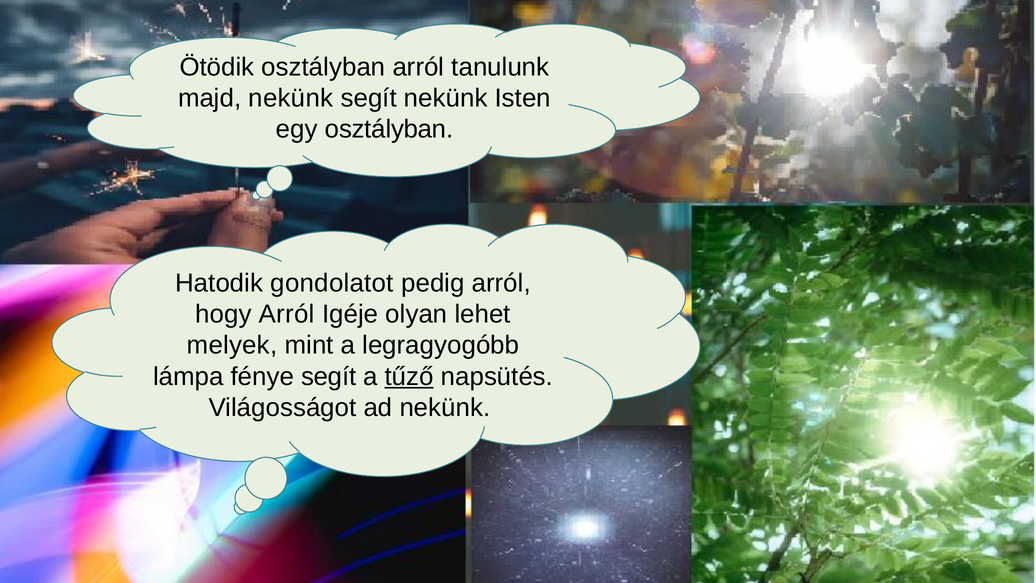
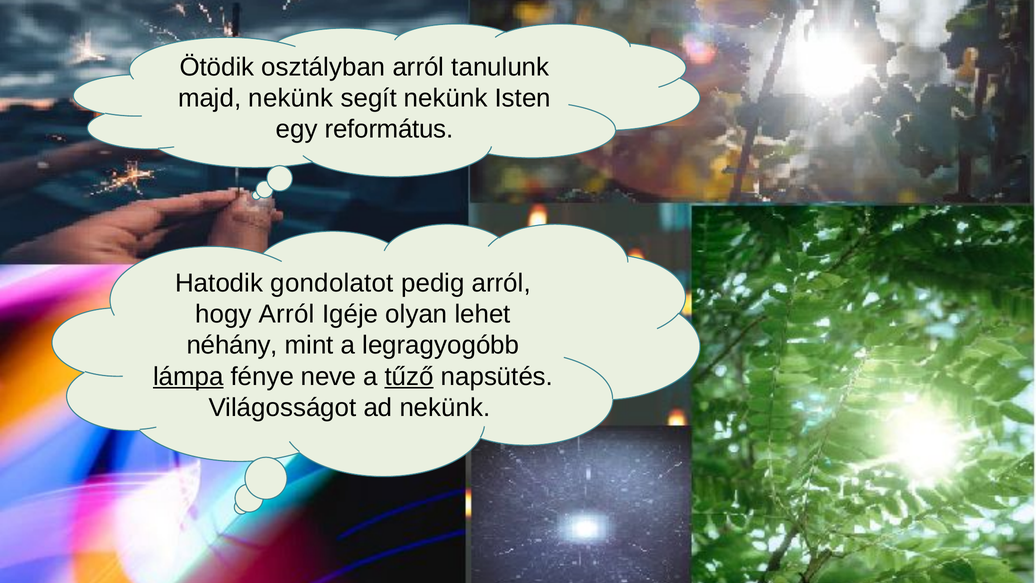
egy osztályban: osztályban -> református (389, 129)
melyek: melyek -> néhány (232, 345)
lámpa underline: none -> present (188, 376)
fénye segít: segít -> neve (329, 376)
